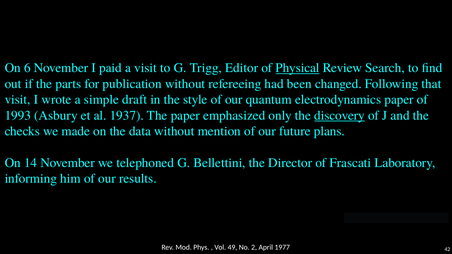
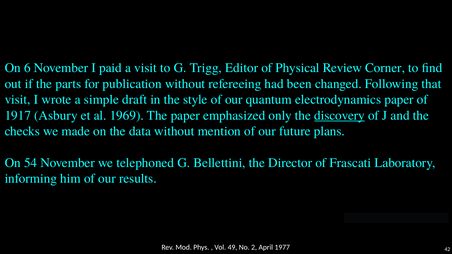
Physical underline: present -> none (298, 68)
Search: Search -> Corner (385, 68)
1993: 1993 -> 1917 (18, 116)
1937: 1937 -> 1969 (127, 116)
14: 14 -> 54 (31, 163)
